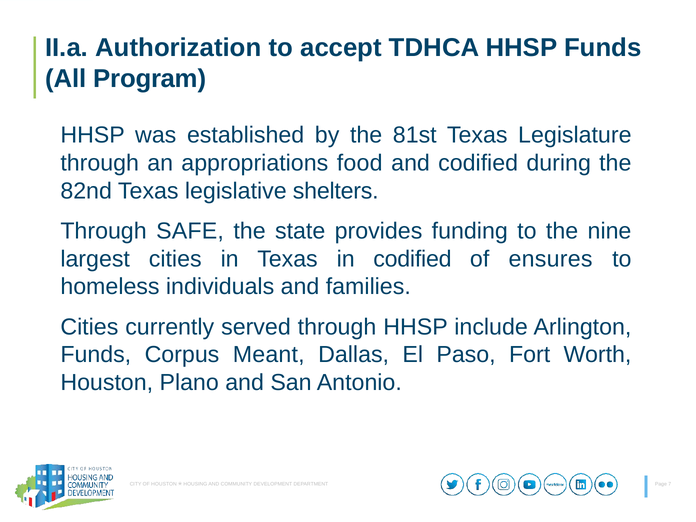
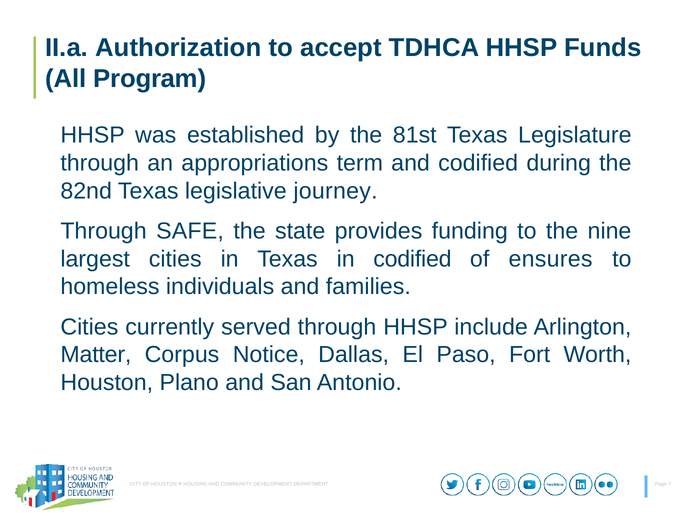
food: food -> term (360, 163)
shelters: shelters -> journey (336, 191)
Funds: Funds -> Matter (96, 355)
Meant: Meant -> Notice (269, 355)
